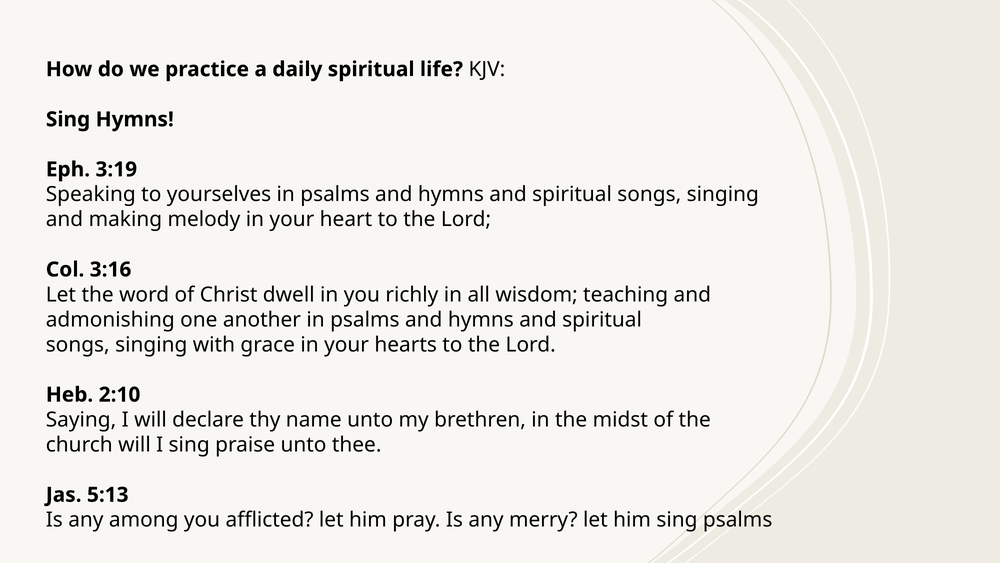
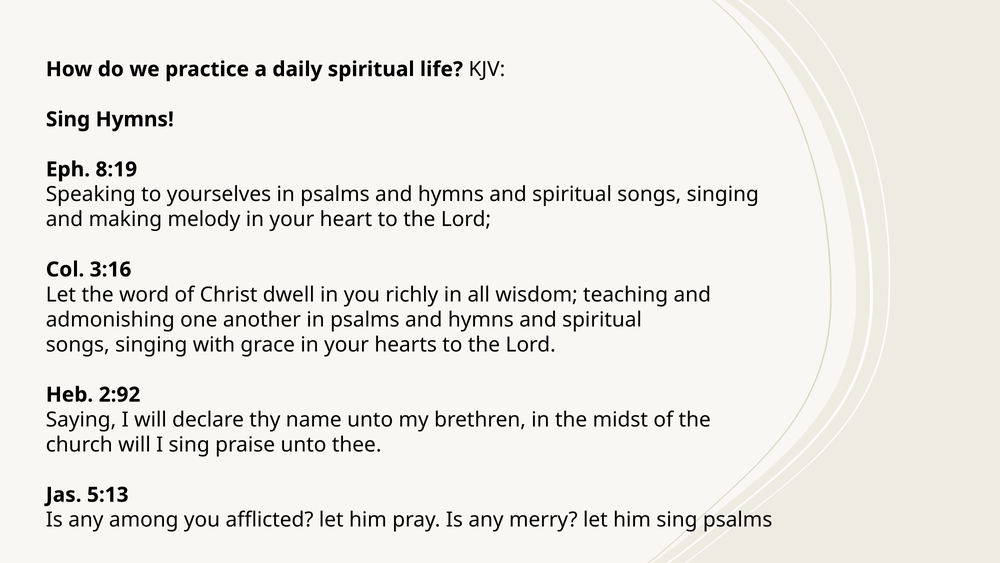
3:19: 3:19 -> 8:19 (116, 169)
2:10: 2:10 -> 2:92 (120, 394)
